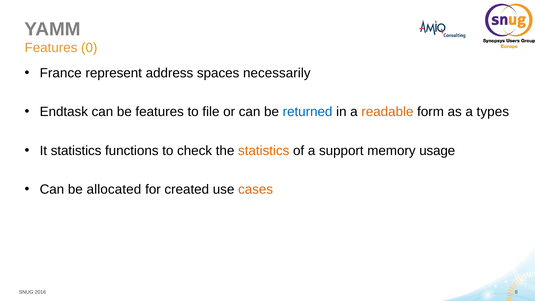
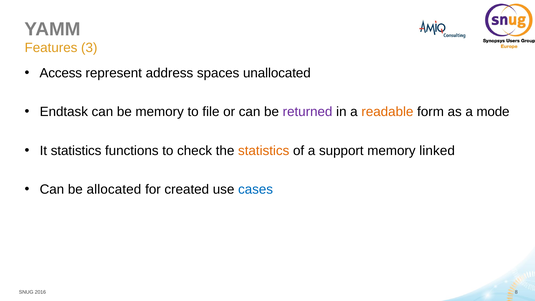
0: 0 -> 3 (89, 48)
France: France -> Access (61, 73)
necessarily: necessarily -> unallocated (277, 73)
be features: features -> memory (160, 112)
returned colour: blue -> purple (308, 112)
types: types -> mode (493, 112)
usage: usage -> linked (437, 151)
cases colour: orange -> blue (256, 189)
